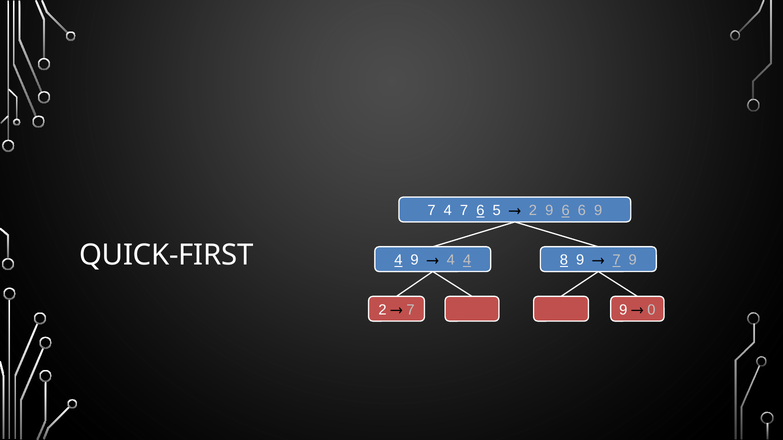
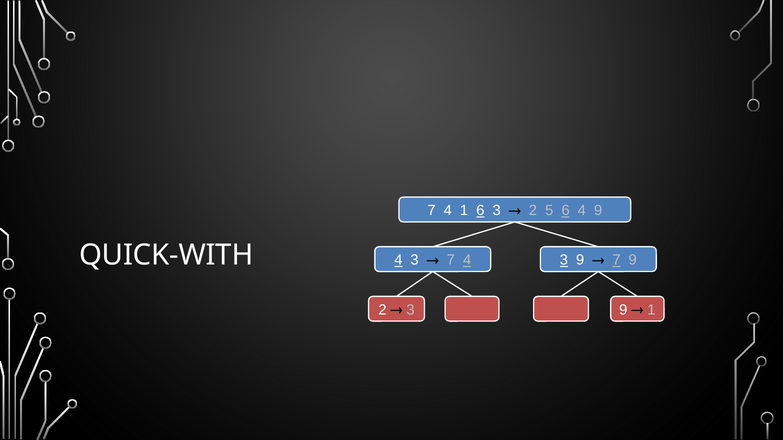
4 7: 7 -> 1 (464, 211)
6 5: 5 -> 3 (497, 211)
2 9: 9 -> 5 (549, 211)
6 6: 6 -> 4 (582, 211)
QUICK-FIRST: QUICK-FIRST -> QUICK-WITH (166, 255)
9: 9 -> 3 (415, 260)
4: 4 -> 7 (451, 260)
8: 8 -> 3 (564, 260)
7: 7 -> 3 (411, 310)
0: 0 -> 1 (651, 310)
